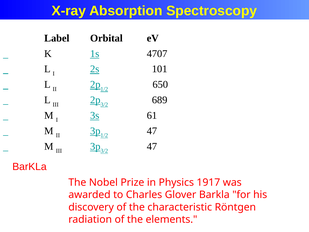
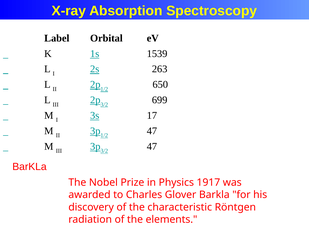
4707: 4707 -> 1539 (157, 54)
101: 101 -> 263 (160, 69)
689: 689 -> 699 (160, 100)
61: 61 -> 17 (152, 115)
